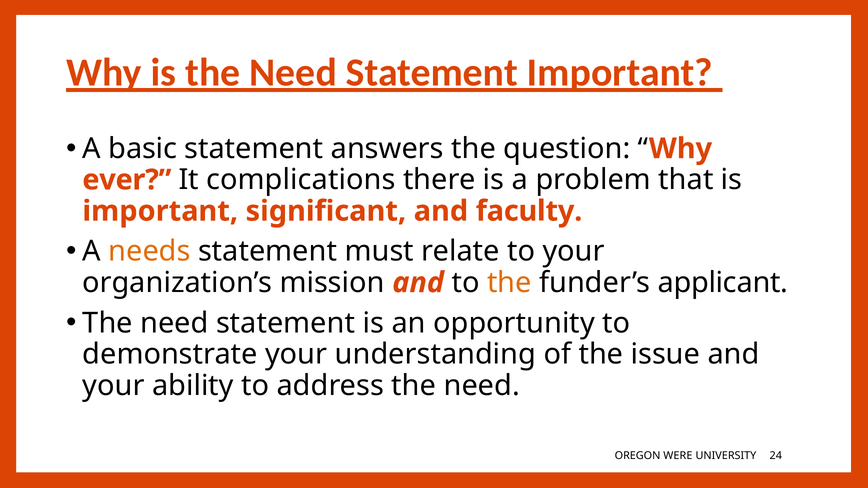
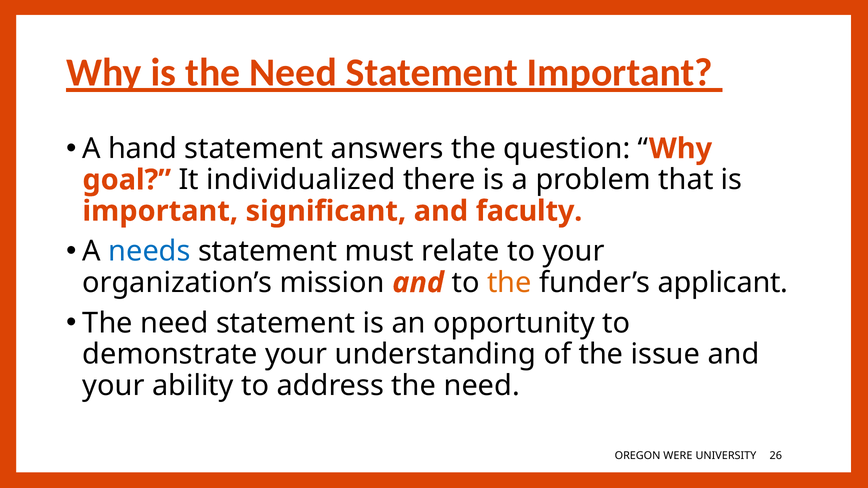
basic: basic -> hand (143, 149)
ever: ever -> goal (127, 180)
complications: complications -> individualized (301, 180)
needs colour: orange -> blue (150, 252)
24: 24 -> 26 (776, 456)
